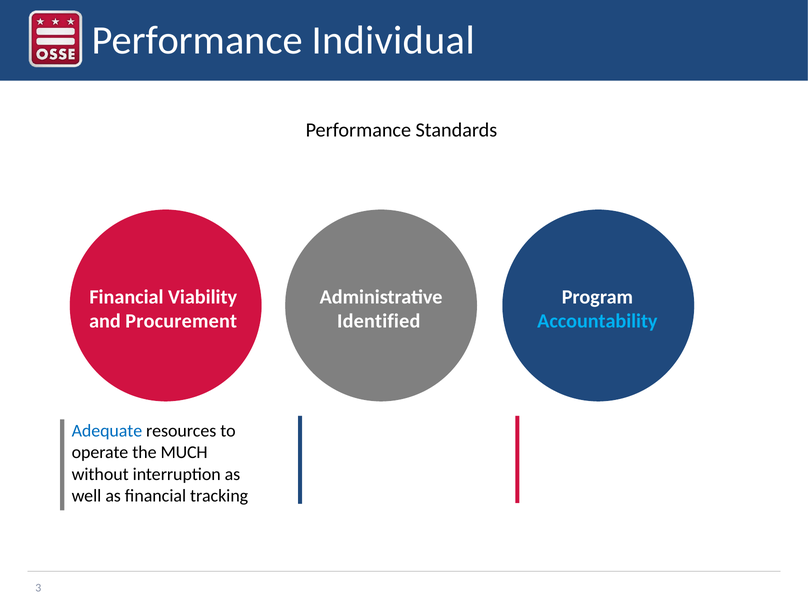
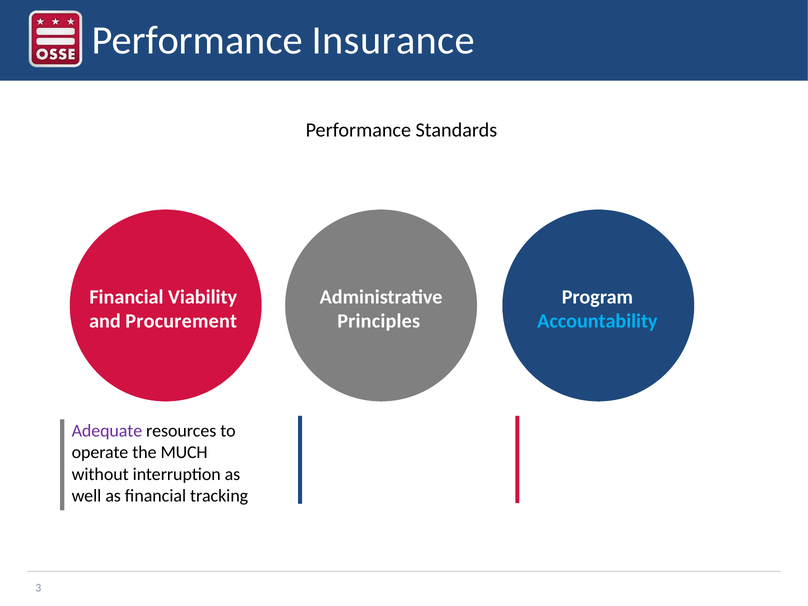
Individual: Individual -> Insurance (393, 41)
Identified: Identified -> Principles (379, 321)
Adequate colour: blue -> purple (107, 431)
